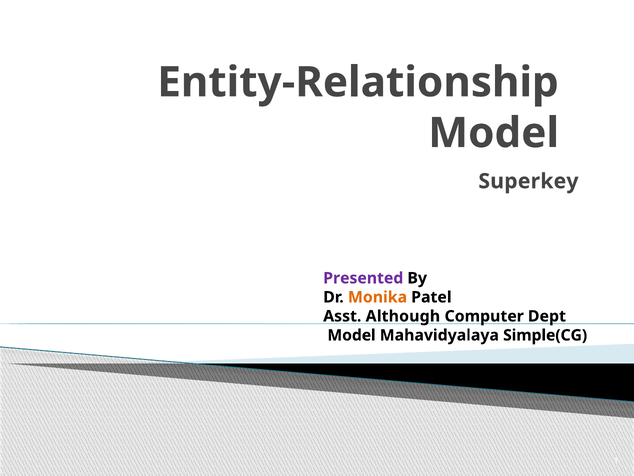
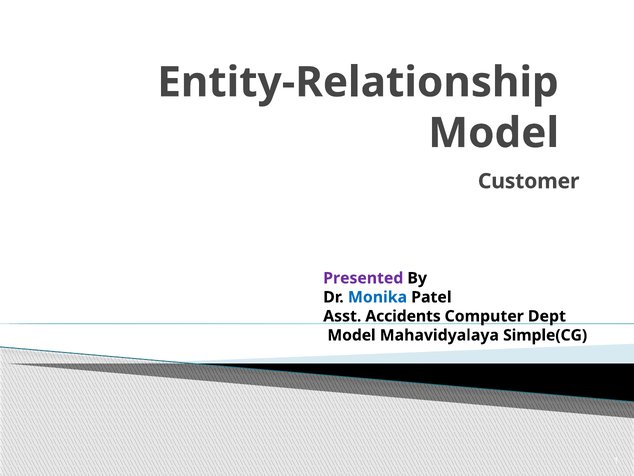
Superkey: Superkey -> Customer (529, 181)
Monika colour: orange -> blue (378, 297)
Although: Although -> Accidents (403, 316)
